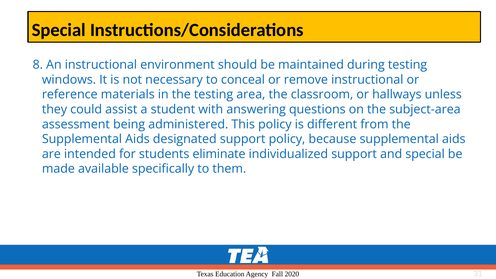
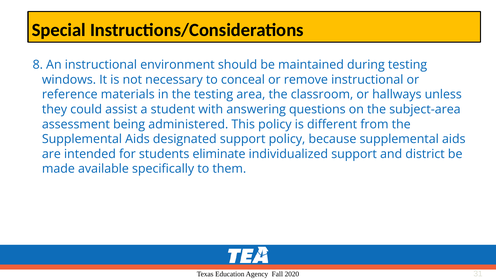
and special: special -> district (425, 154)
